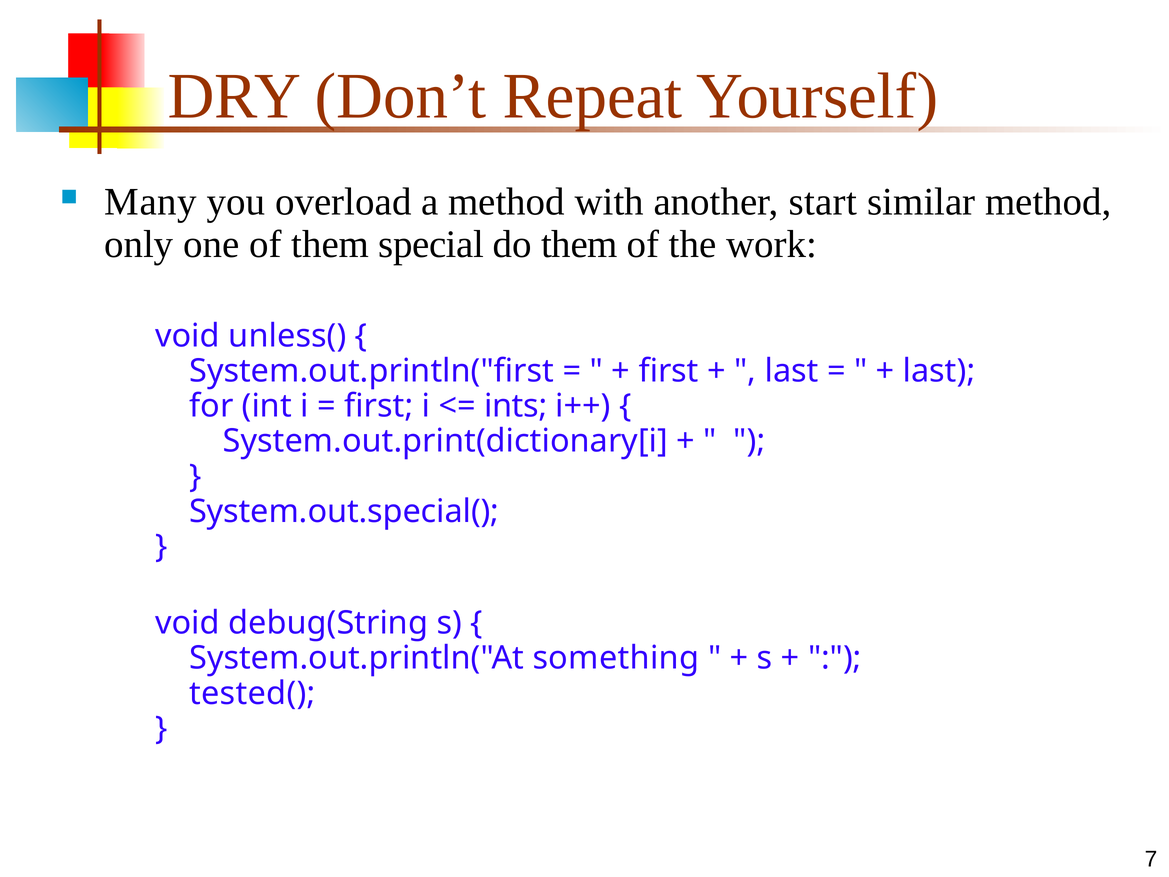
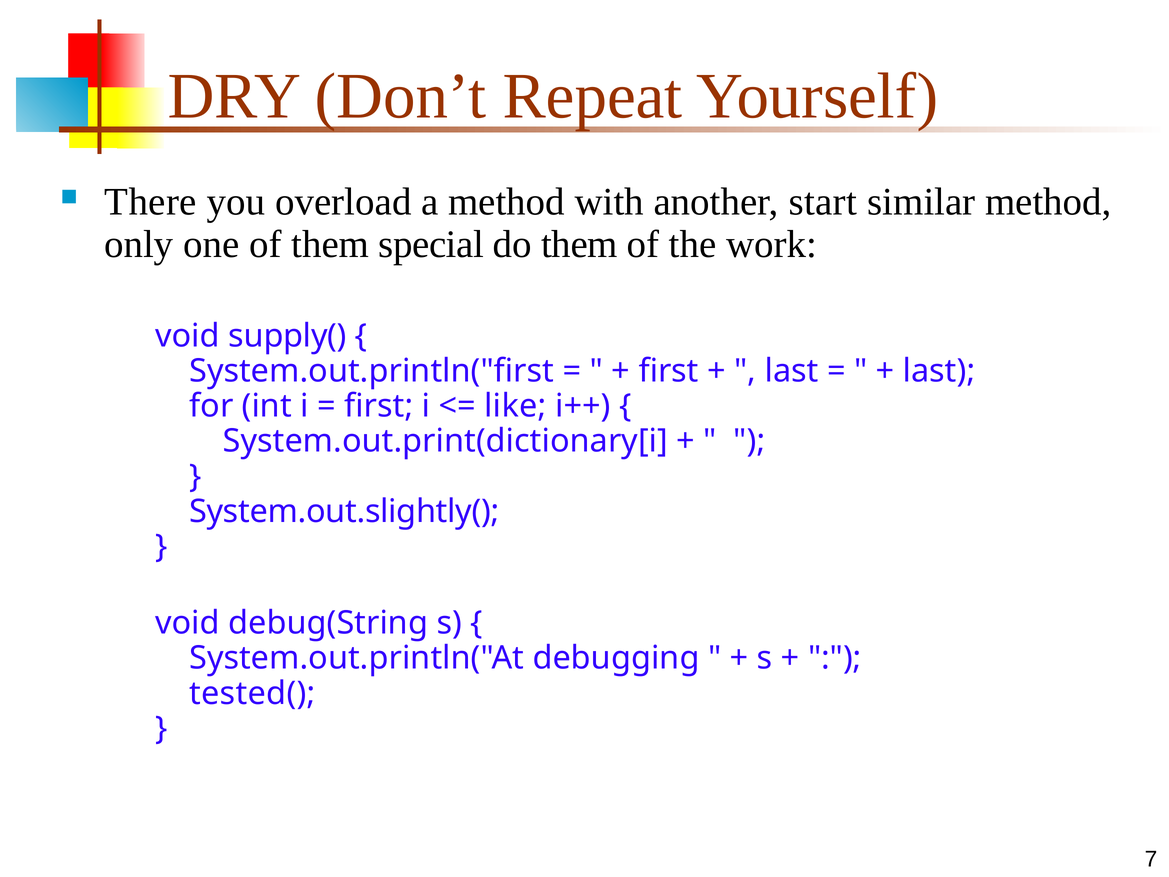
Many: Many -> There (151, 202)
unless(: unless( -> supply( (288, 336)
ints: ints -> like (515, 406)
System.out.special(: System.out.special( -> System.out.slightly( (344, 511)
something: something -> debugging (616, 658)
